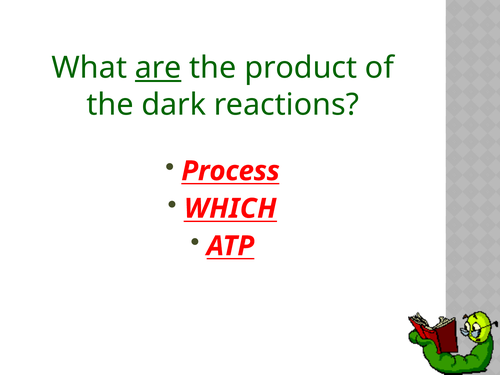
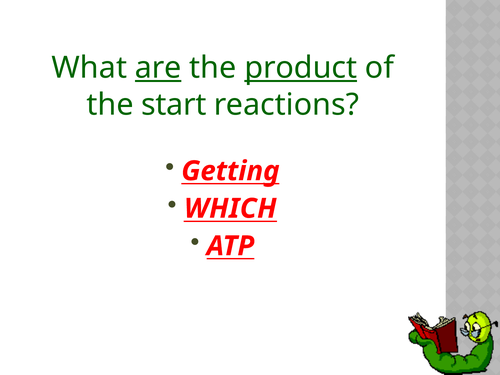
product underline: none -> present (301, 68)
dark: dark -> start (174, 105)
Process: Process -> Getting (230, 171)
